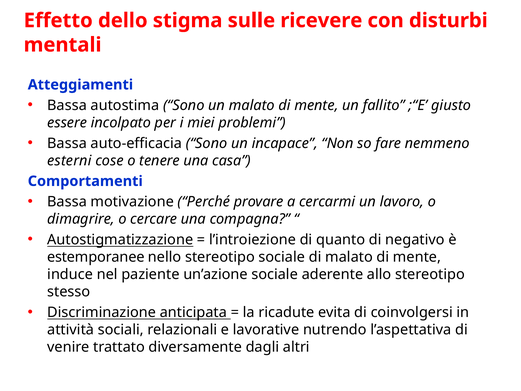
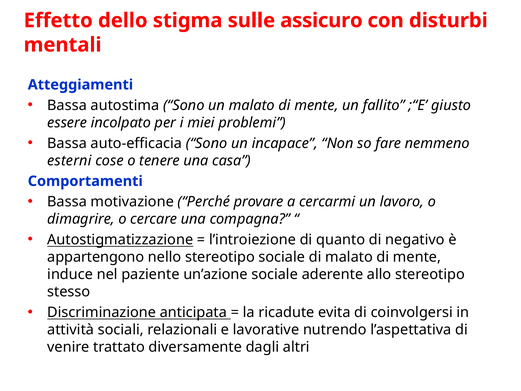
ricevere: ricevere -> assicuro (321, 21)
estemporanee: estemporanee -> appartengono (96, 257)
